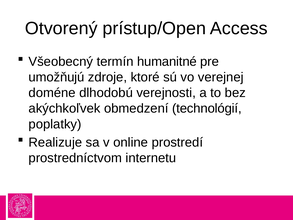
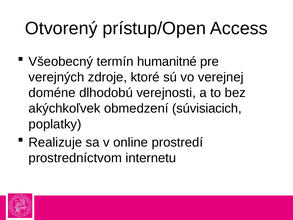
umožňujú: umožňujú -> verejných (56, 77)
technológií: technológií -> súvisiacich (207, 108)
